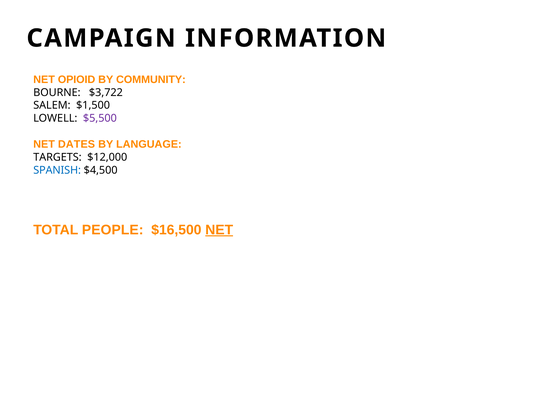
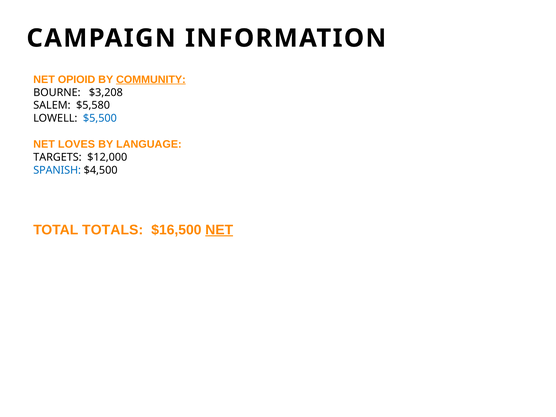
COMMUNITY underline: none -> present (151, 79)
$3,722: $3,722 -> $3,208 (106, 92)
$1,500: $1,500 -> $5,580 (93, 105)
$5,500 colour: purple -> blue (100, 118)
DATES: DATES -> LOVES (76, 144)
PEOPLE: PEOPLE -> TOTALS (113, 230)
